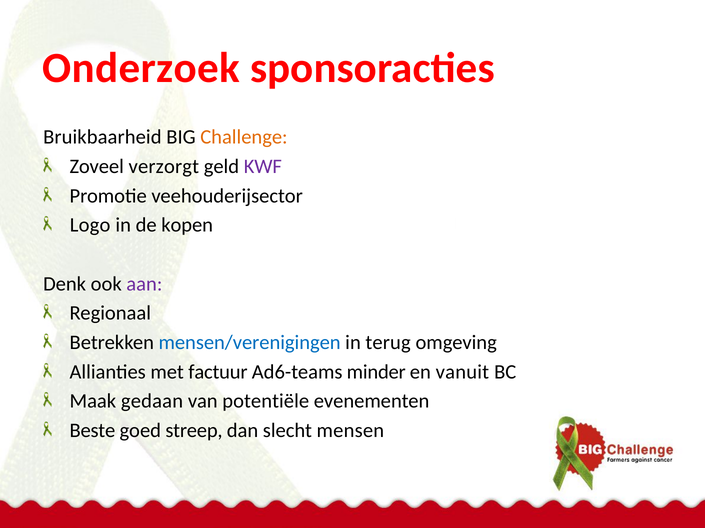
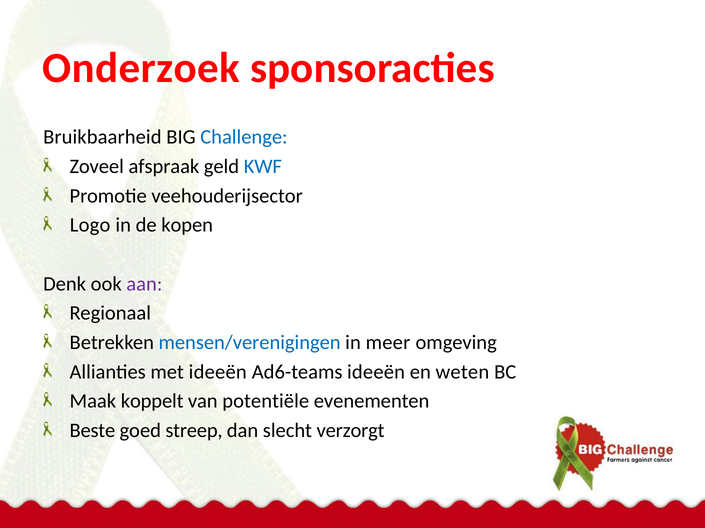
Challenge colour: orange -> blue (244, 137)
verzorgt: verzorgt -> afspraak (164, 167)
KWF colour: purple -> blue (263, 167)
terug: terug -> meer (388, 343)
met factuur: factuur -> ideeën (218, 372)
Ad6-teams minder: minder -> ideeën (376, 372)
vanuit: vanuit -> weten (462, 372)
gedaan: gedaan -> koppelt (152, 402)
mensen: mensen -> verzorgt (351, 431)
